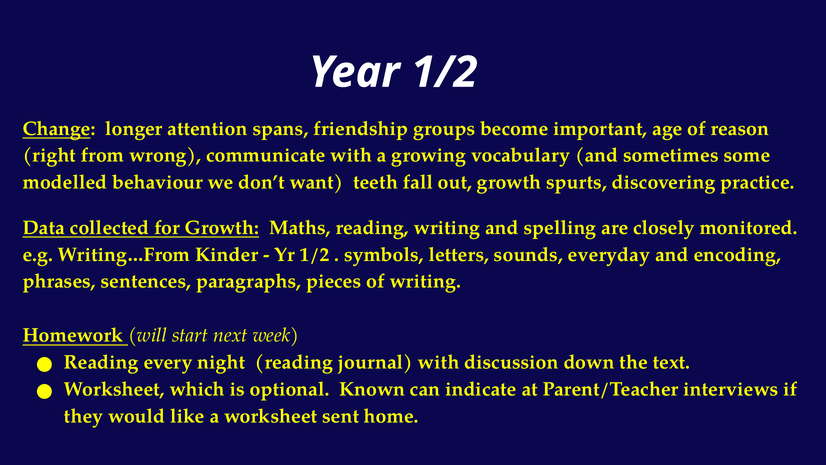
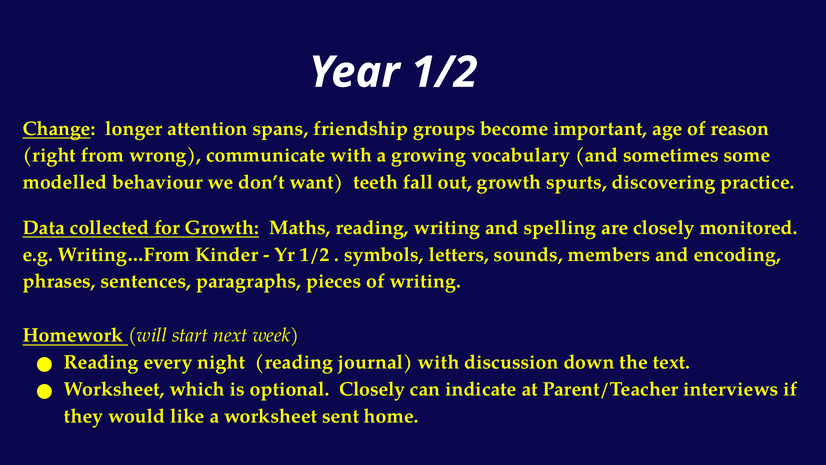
everyday: everyday -> members (609, 254)
optional Known: Known -> Closely (372, 389)
